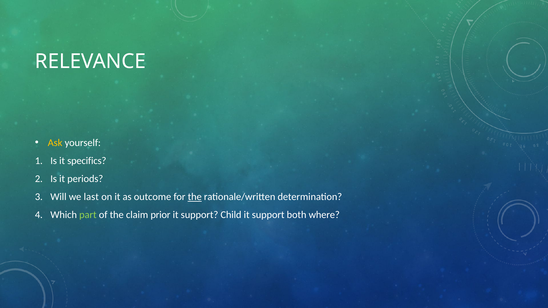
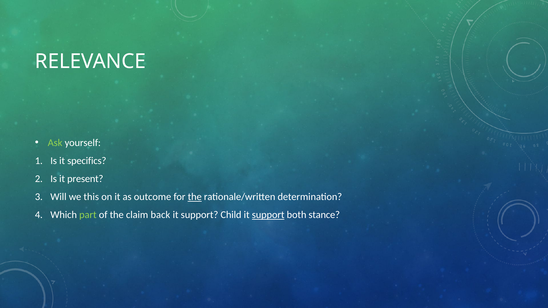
Ask colour: yellow -> light green (55, 143)
periods: periods -> present (85, 179)
last: last -> this (91, 197)
prior: prior -> back (160, 215)
support underline: none -> present (268, 215)
where: where -> stance (324, 215)
